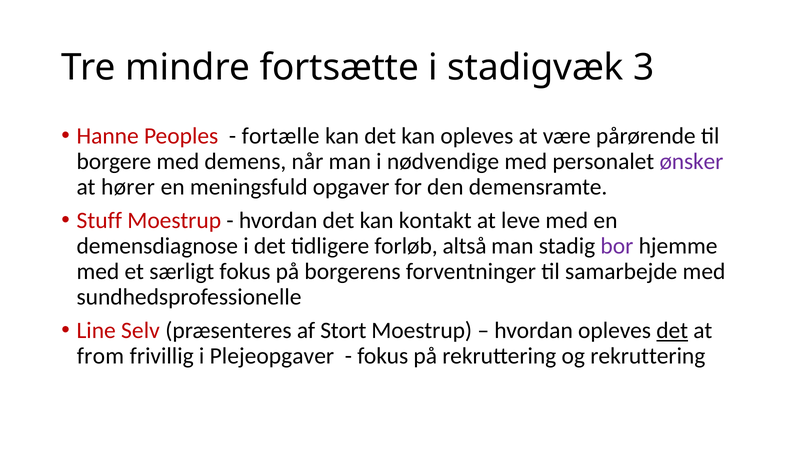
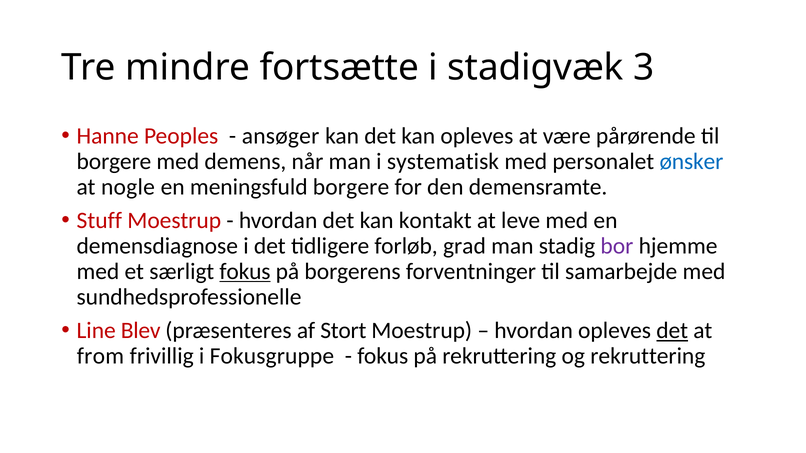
fortælle: fortælle -> ansøger (281, 136)
nødvendige: nødvendige -> systematisk (443, 162)
ønsker colour: purple -> blue (691, 162)
hører: hører -> nogle (128, 187)
meningsfuld opgaver: opgaver -> borgere (351, 187)
altså: altså -> grad (464, 246)
fokus underline: none -> present (245, 272)
Selv: Selv -> Blev (141, 331)
Plejeopgaver: Plejeopgaver -> Fokusgruppe (272, 356)
